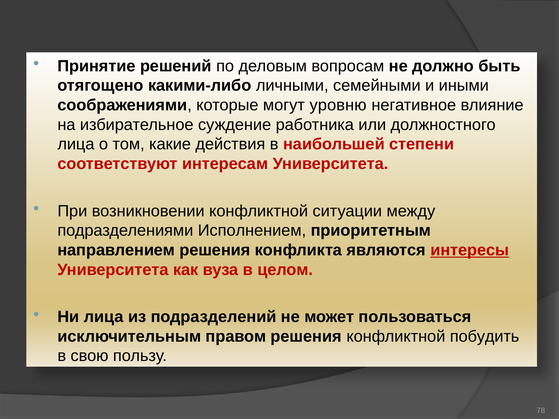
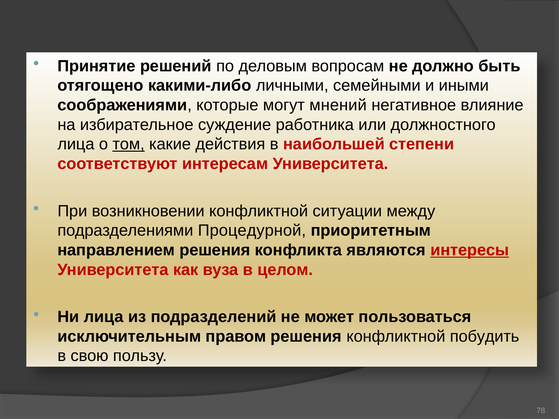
уровню: уровню -> мнений (338, 105)
том underline: none -> present (129, 144)
Исполнением: Исполнением -> Процедурной (252, 231)
